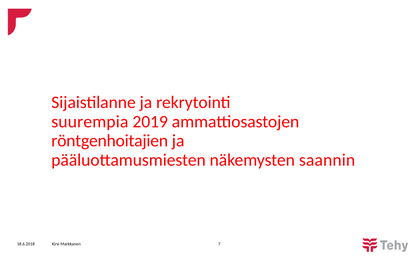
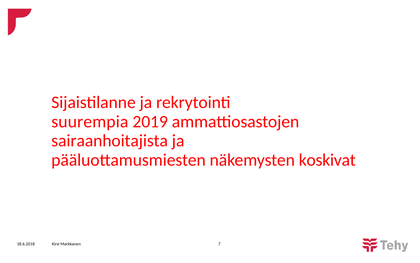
röntgenhoitajien: röntgenhoitajien -> sairaanhoitajista (110, 141)
saannin: saannin -> koskivat (327, 160)
